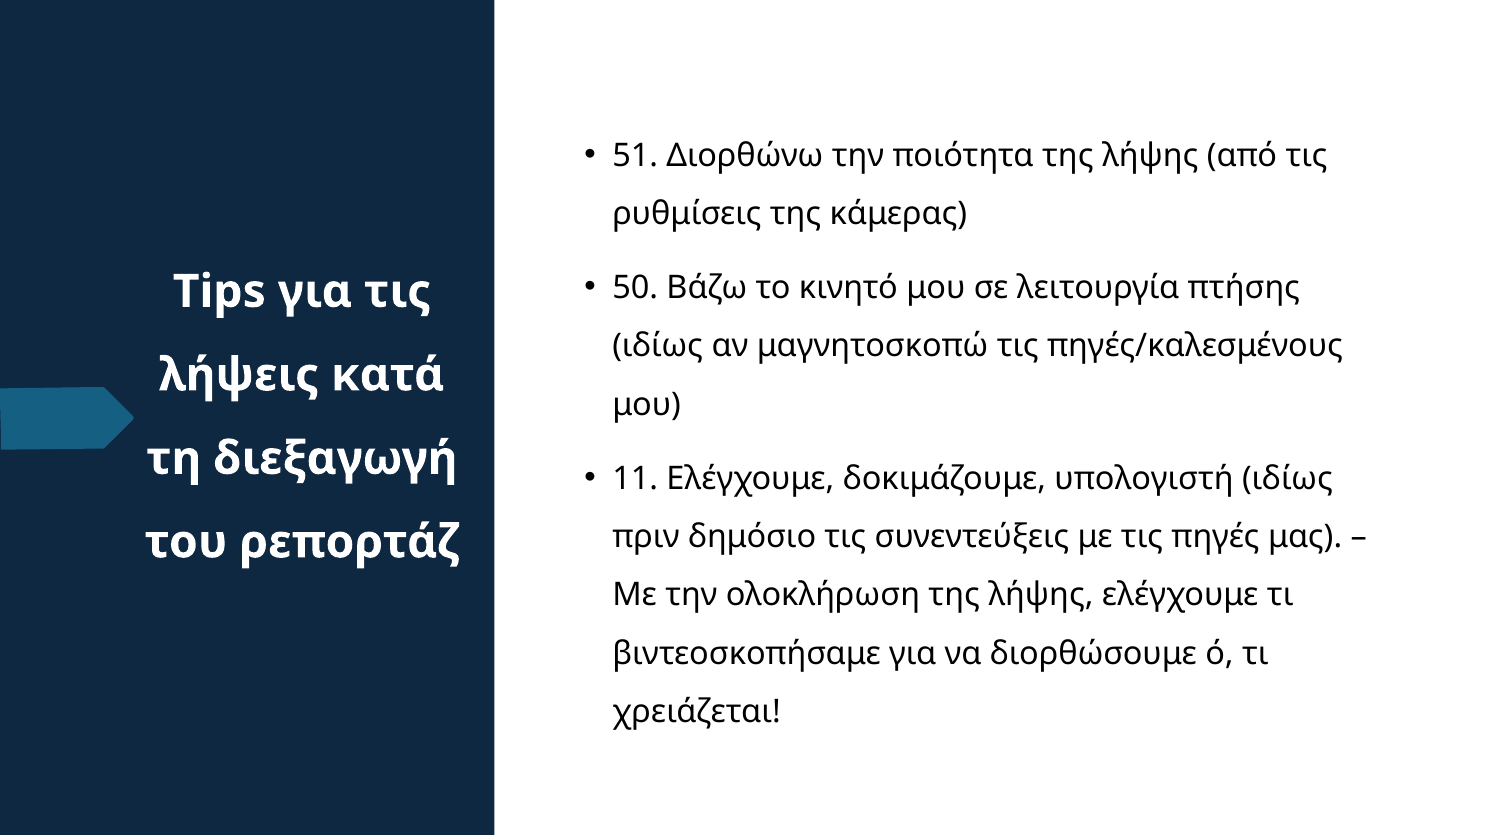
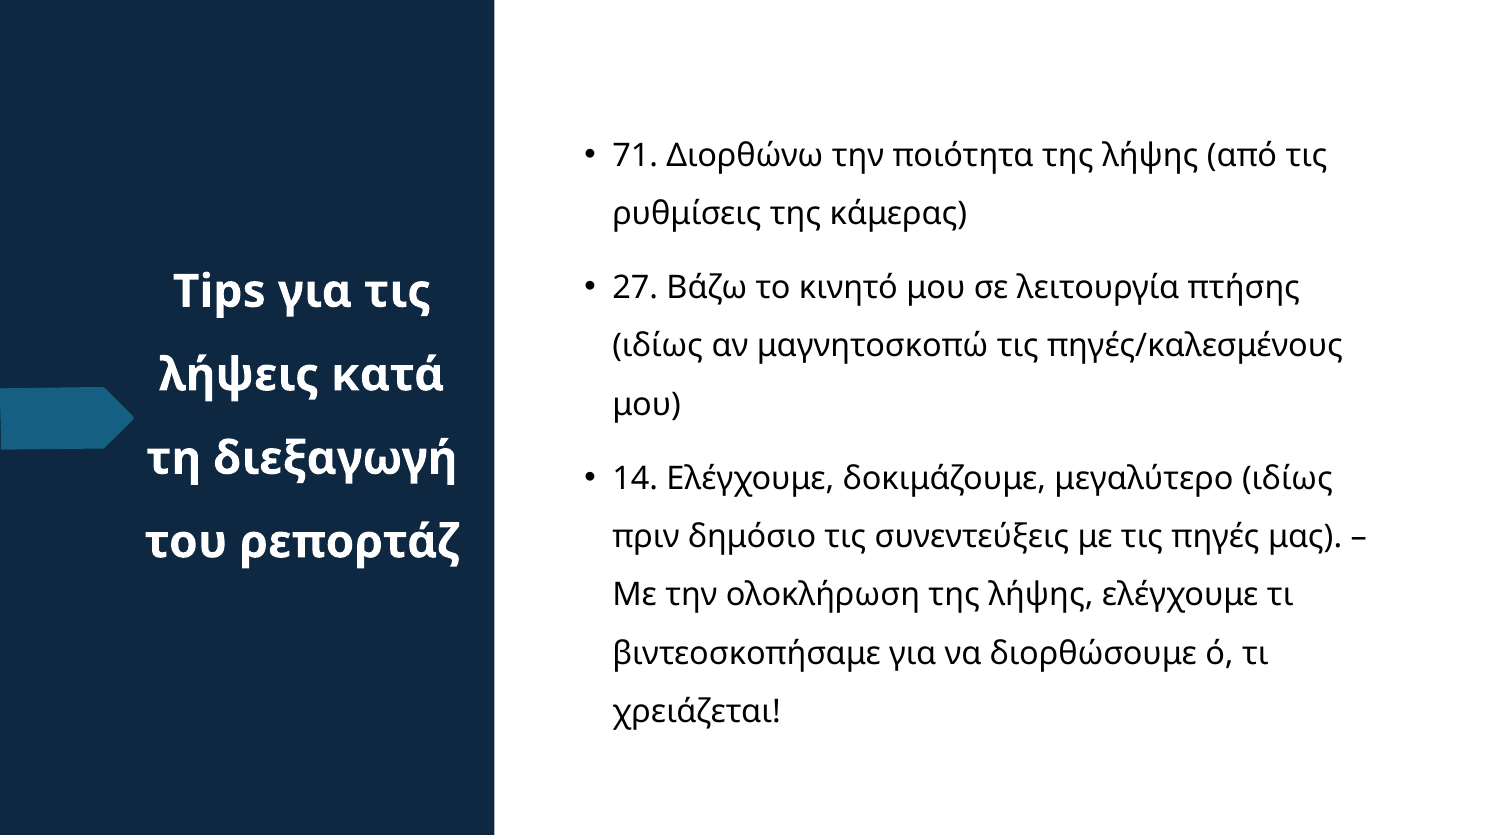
51: 51 -> 71 (635, 155)
50: 50 -> 27 (635, 288)
11: 11 -> 14 (635, 479)
υπολογιστή: υπολογιστή -> μεγαλύτερο (1144, 479)
